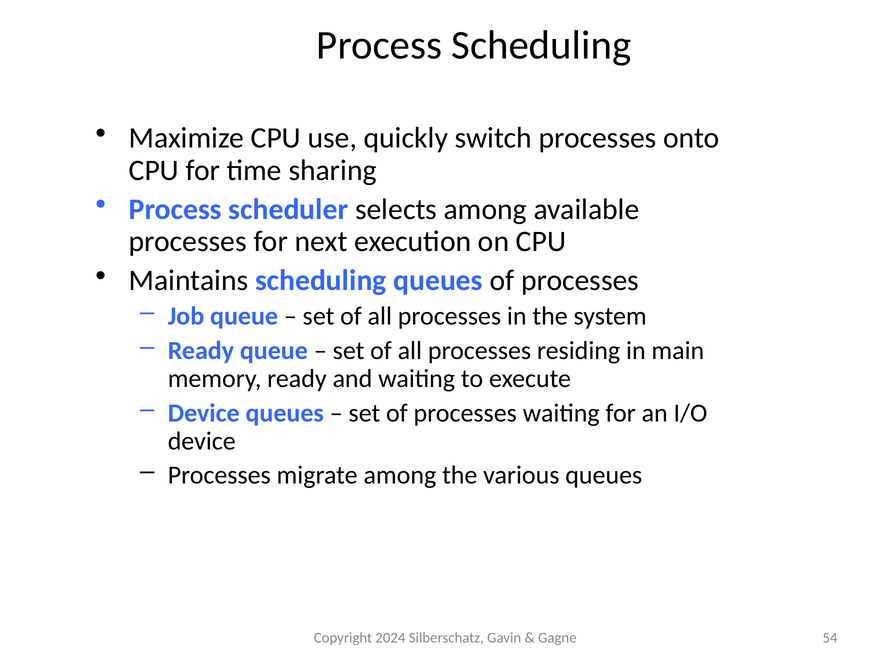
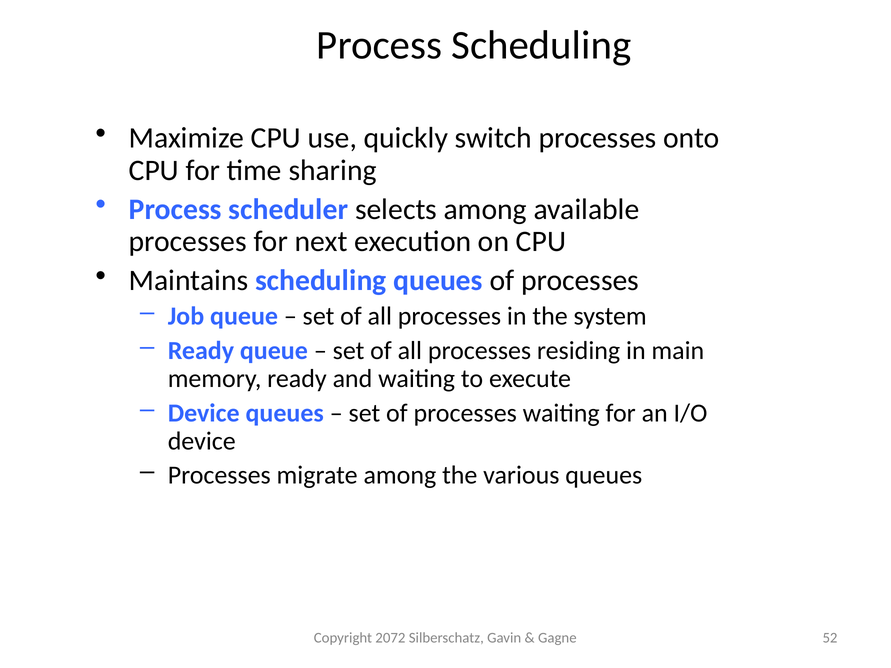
2024: 2024 -> 2072 (390, 638)
54: 54 -> 52 (830, 638)
